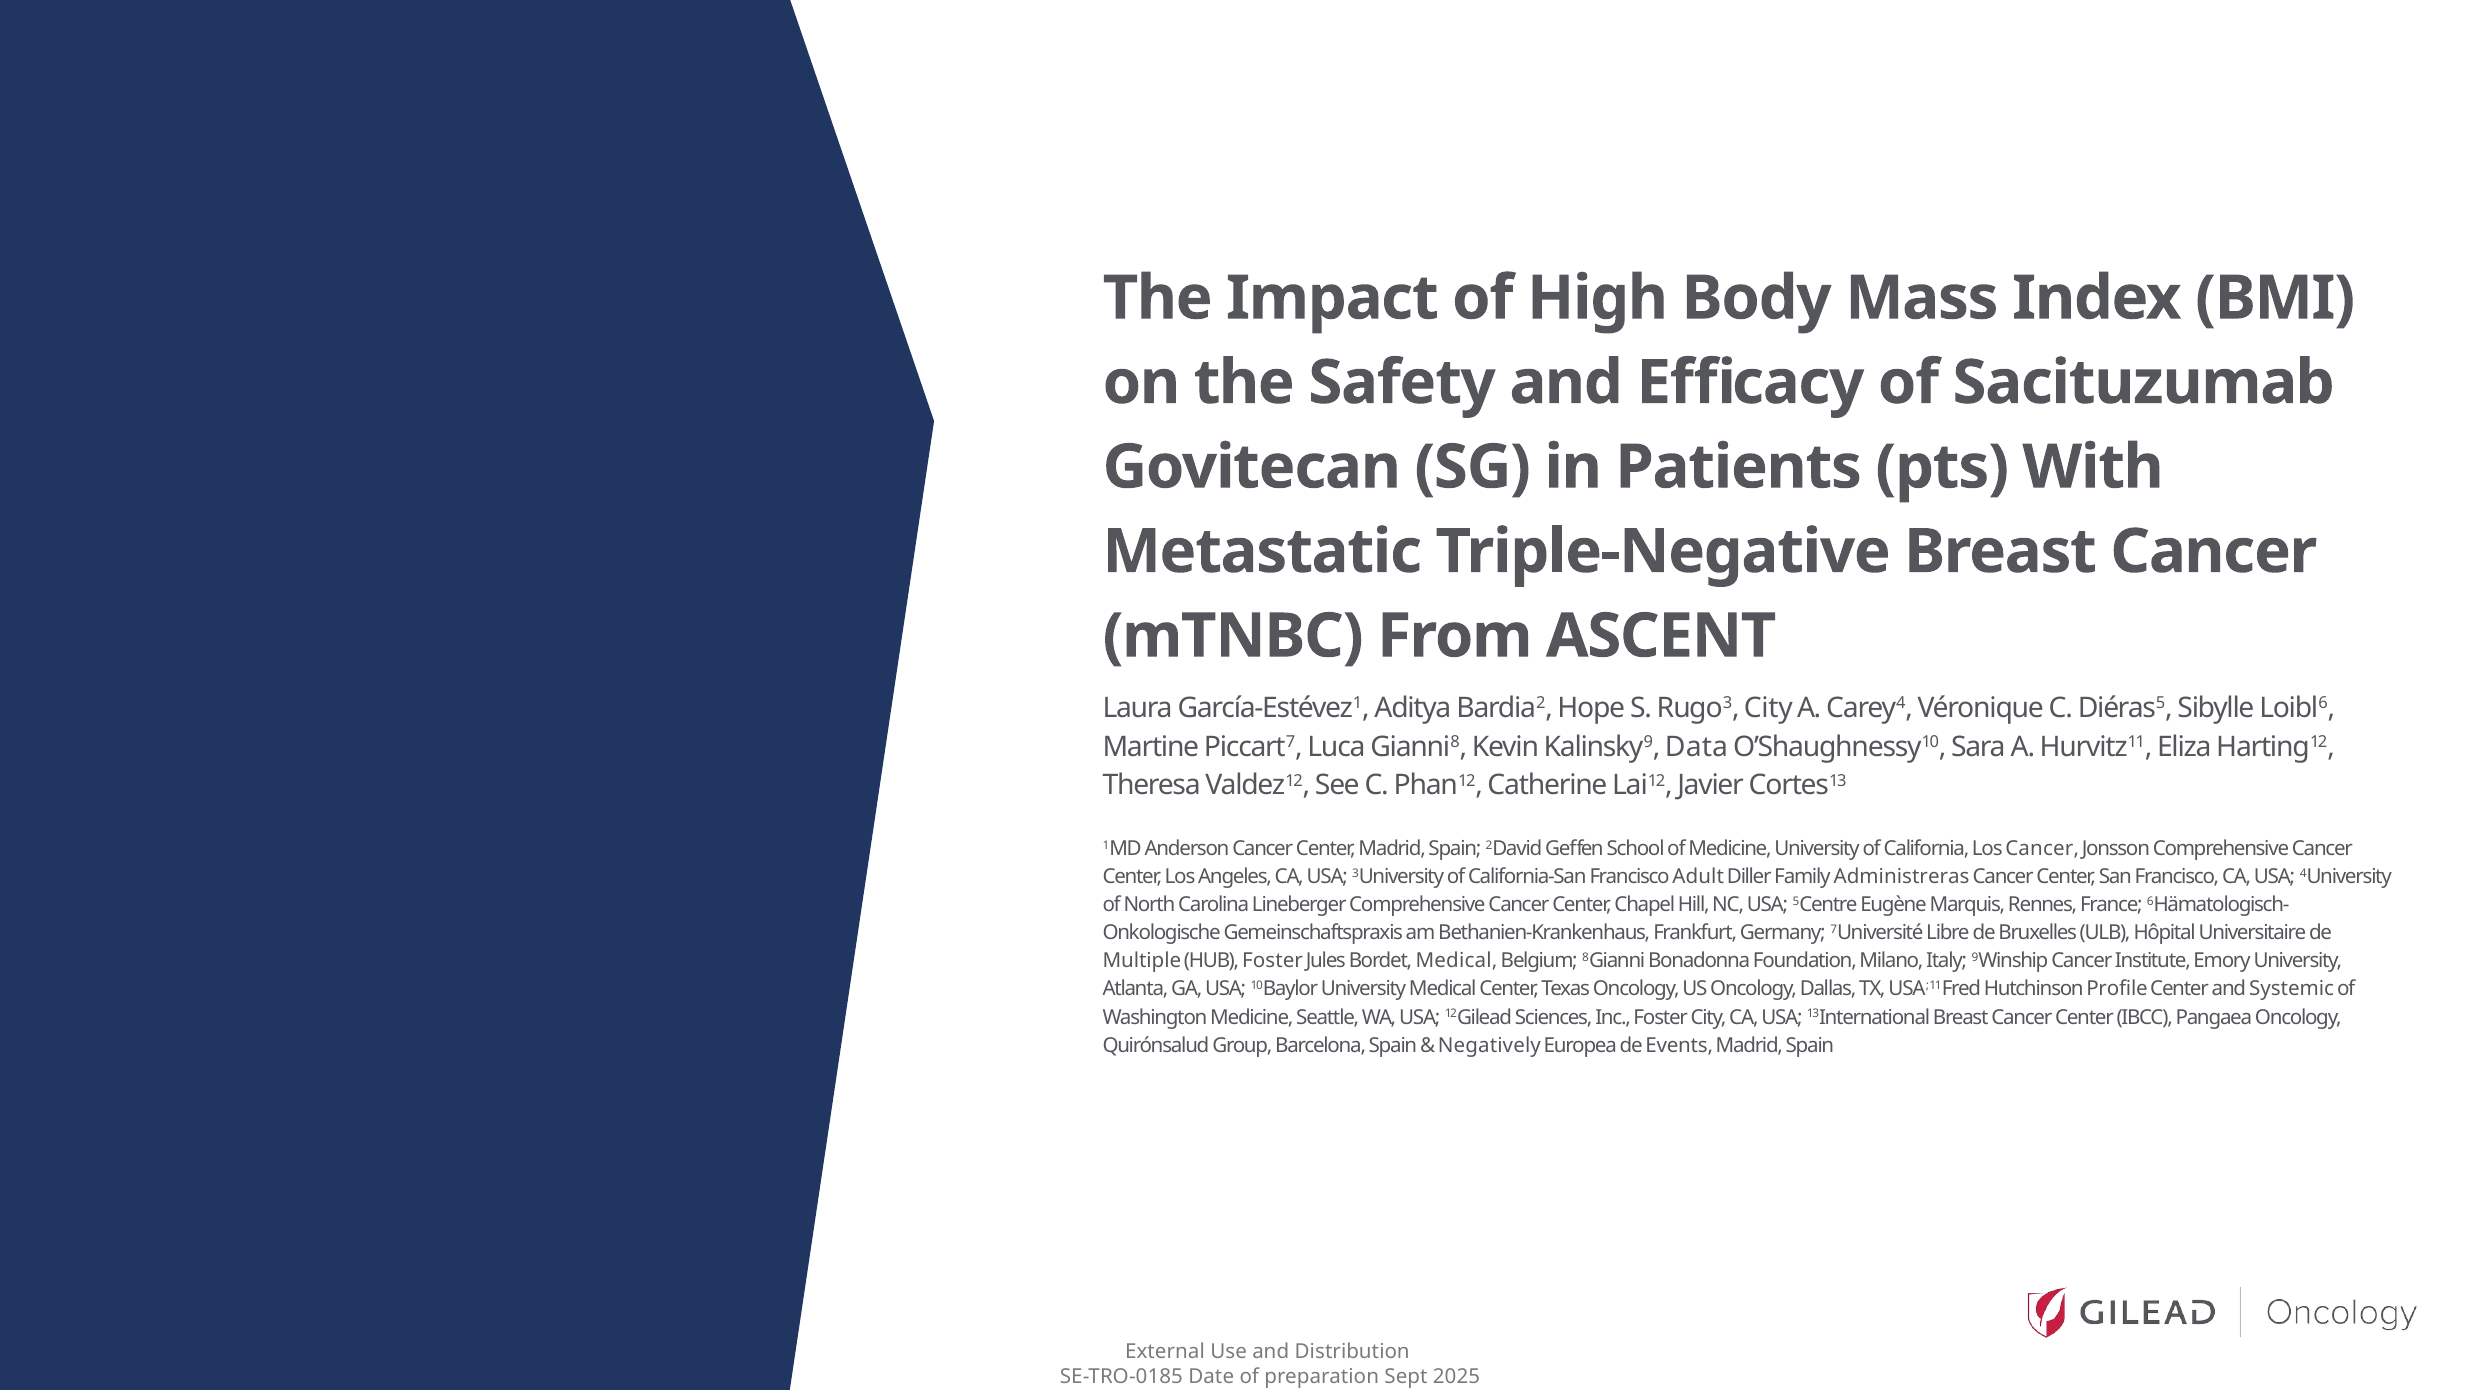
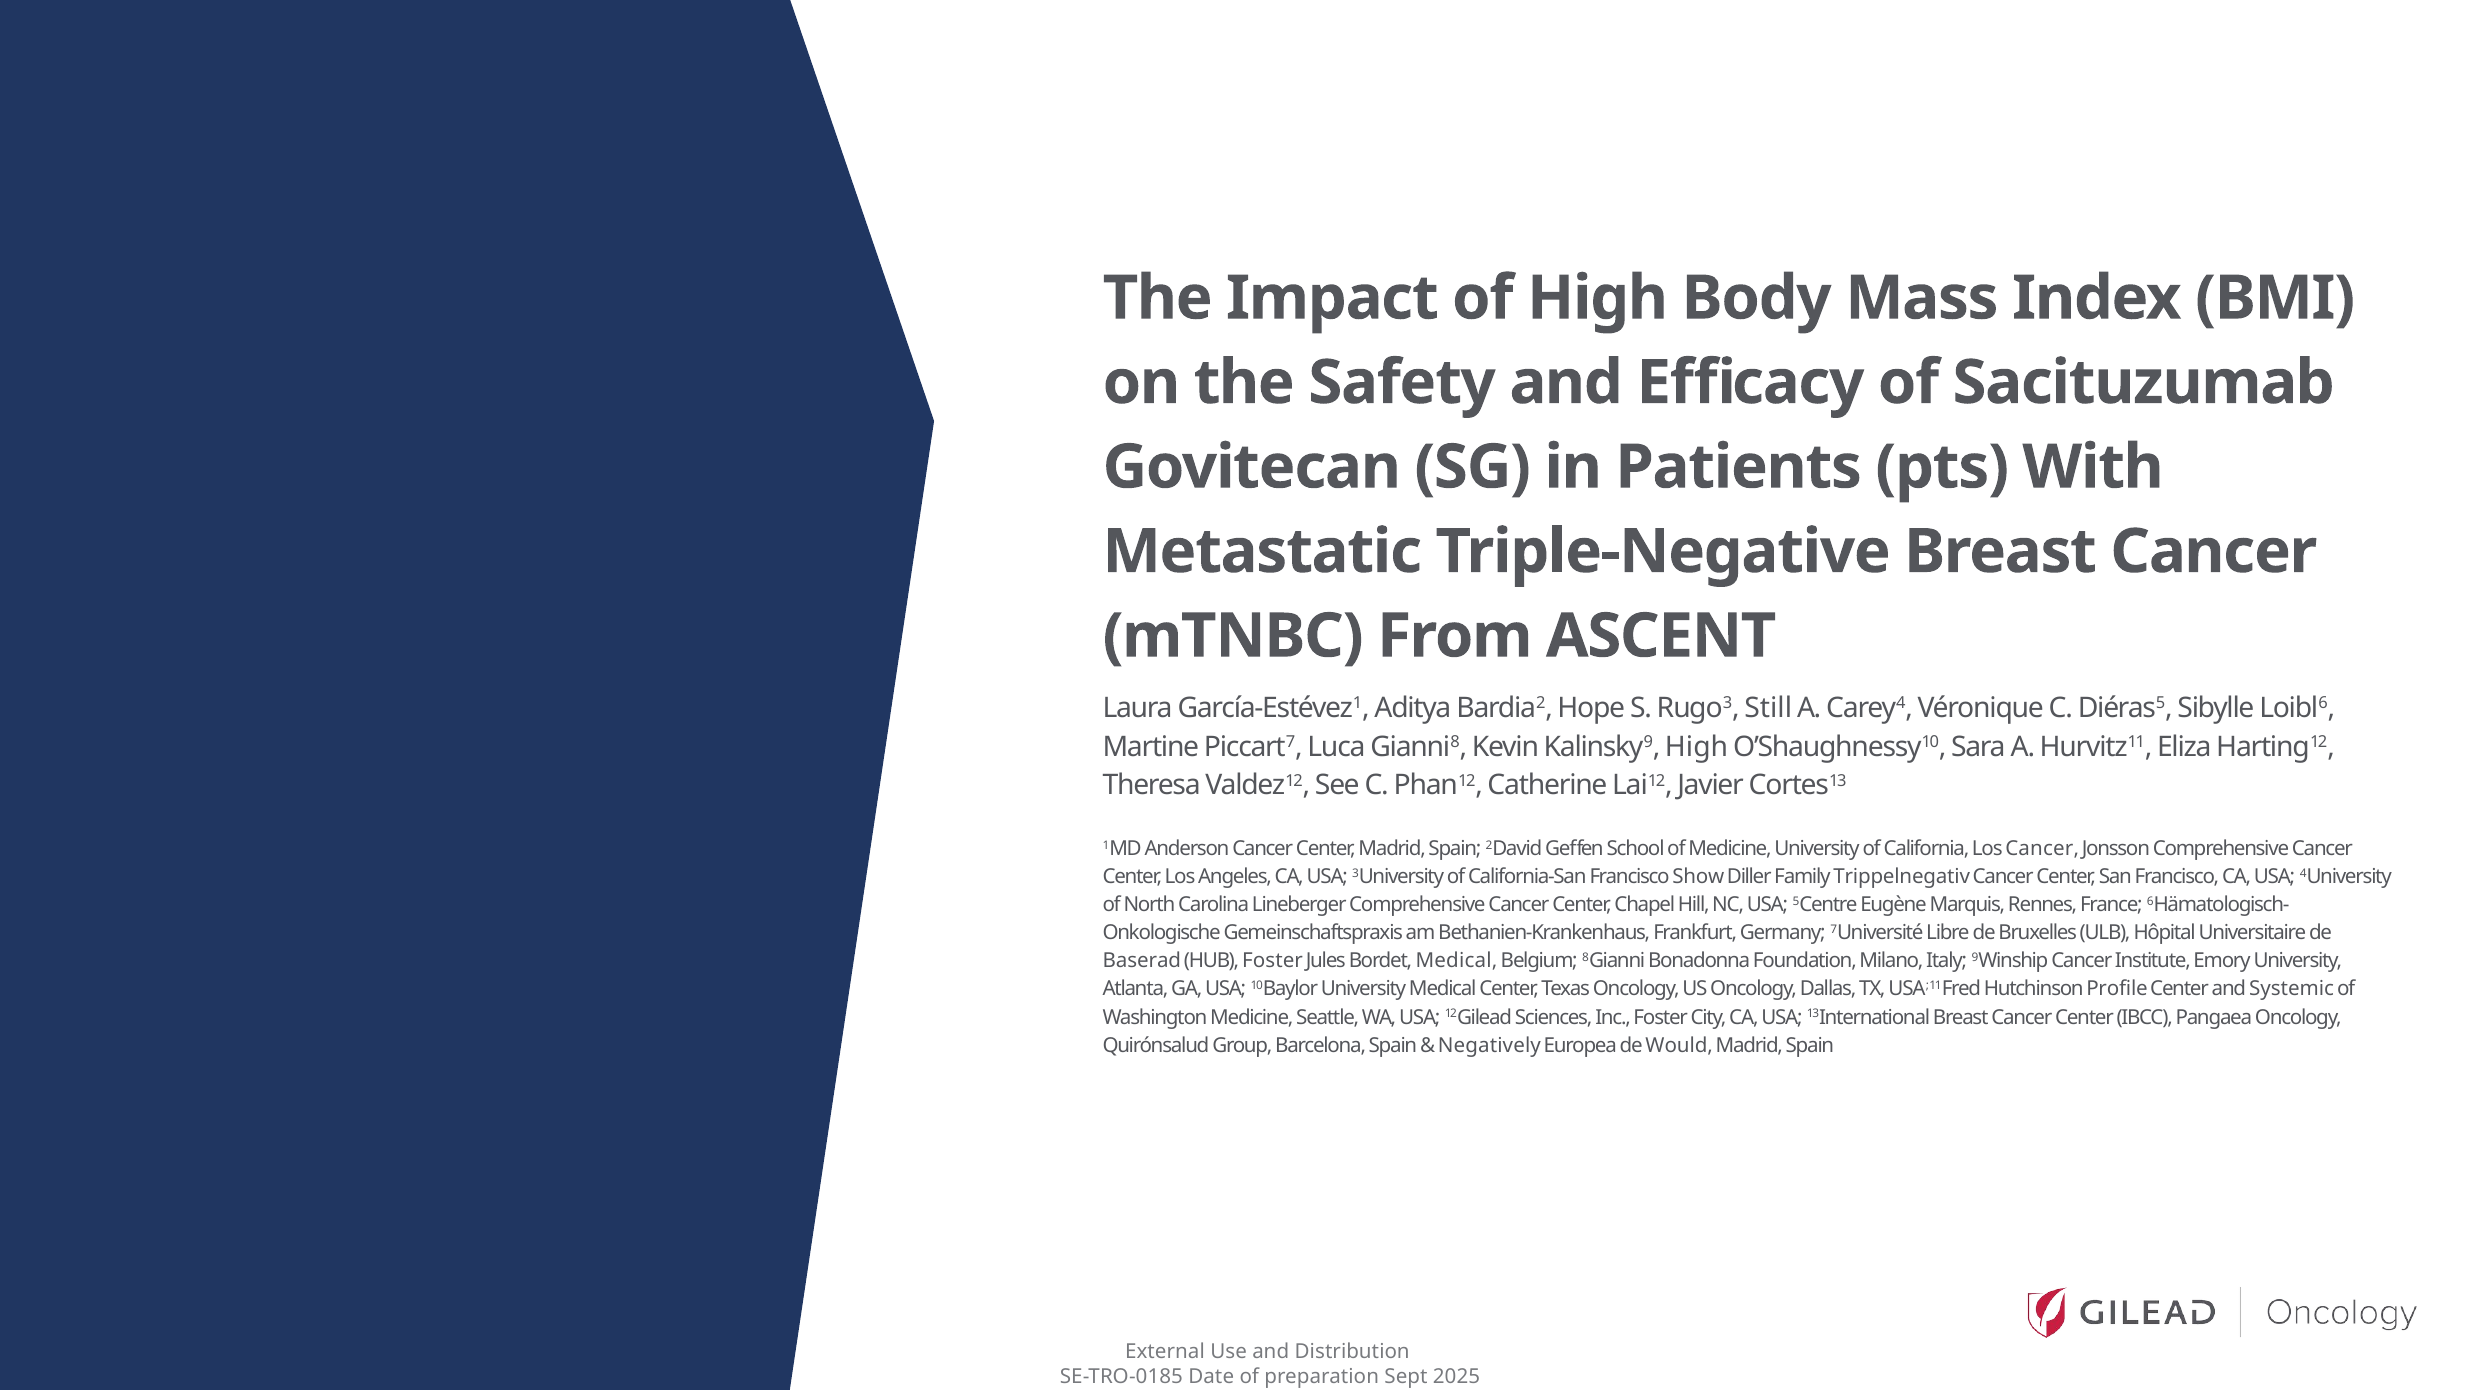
Rugo3 City: City -> Still (1768, 708)
Kalinsky9 Data: Data -> High (1697, 747)
Adult: Adult -> Show (1698, 877)
Administreras: Administreras -> Trippelnegativ (1902, 877)
Multiple: Multiple -> Baserad (1142, 961)
Events: Events -> Would (1679, 1046)
